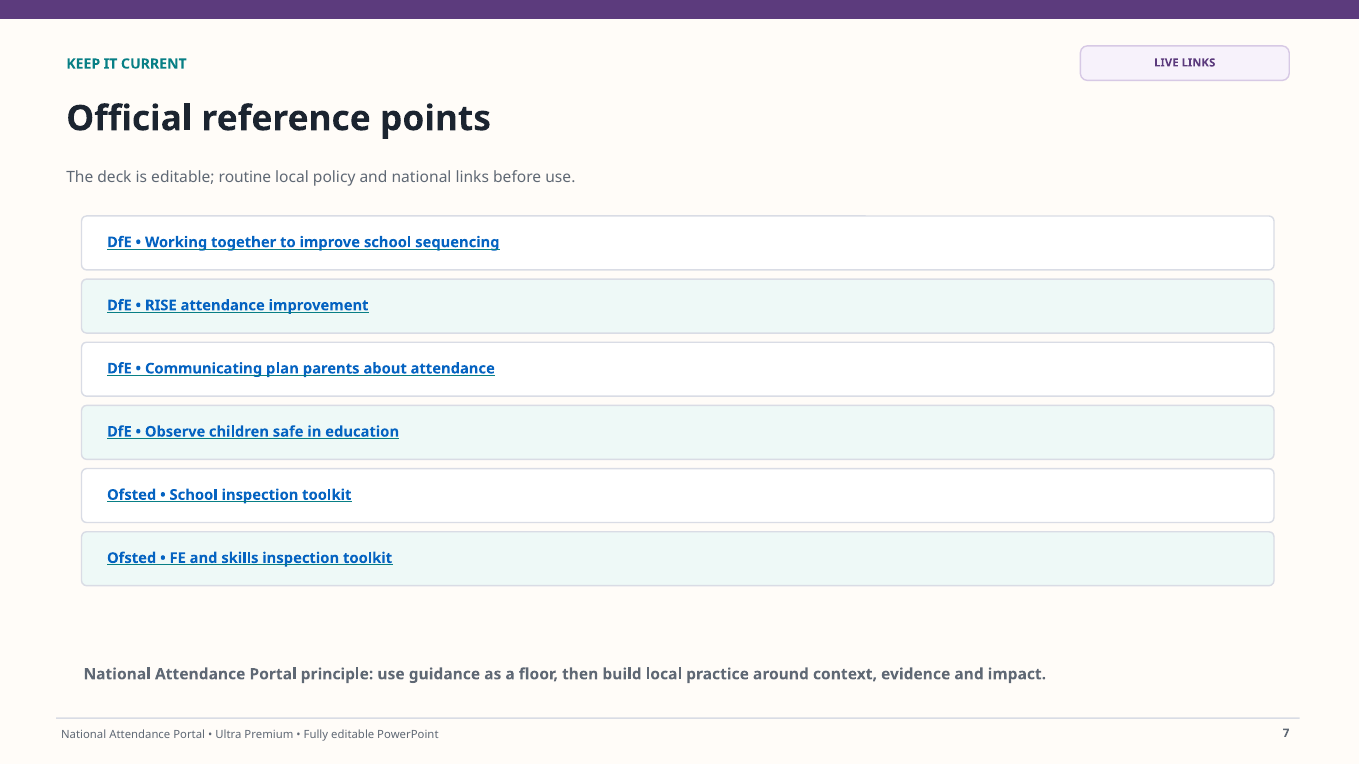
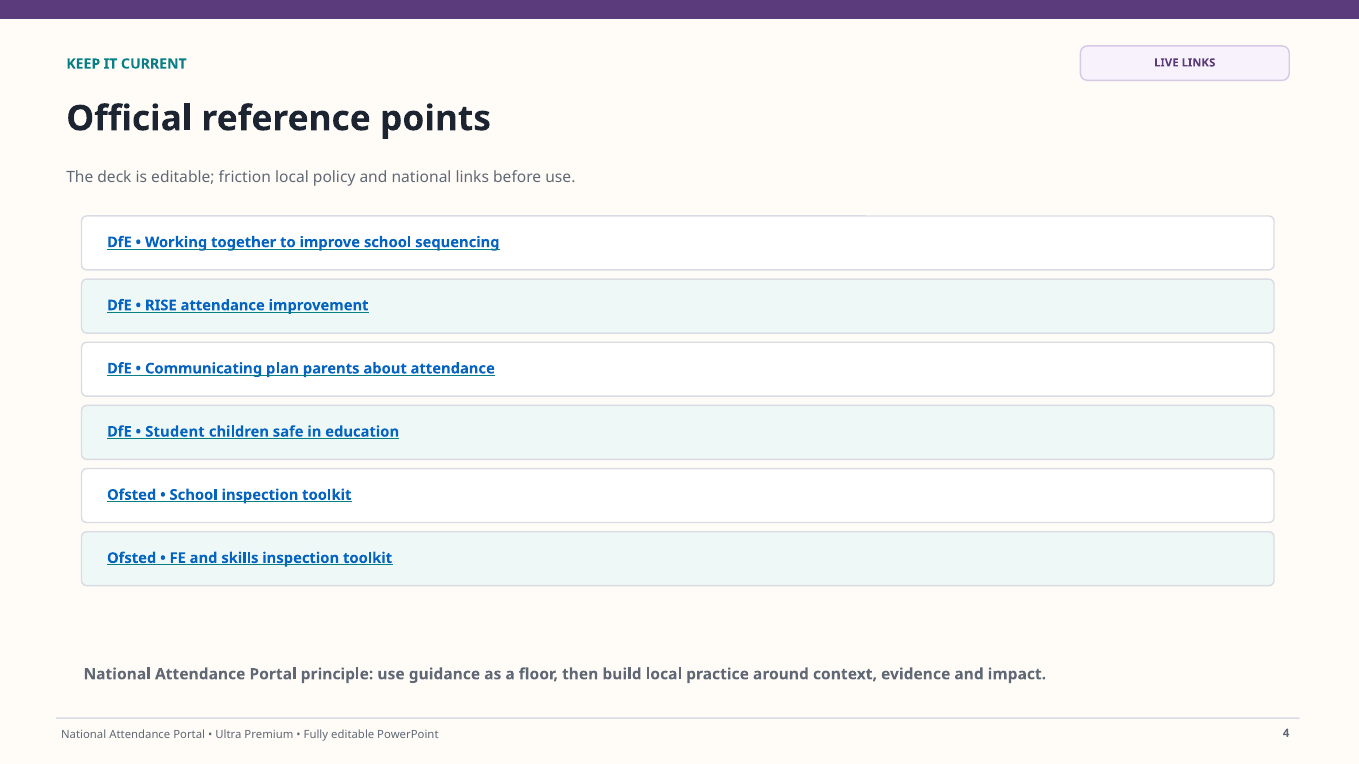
routine: routine -> friction (245, 177)
Observe: Observe -> Student (175, 432)
7: 7 -> 4 (1286, 733)
